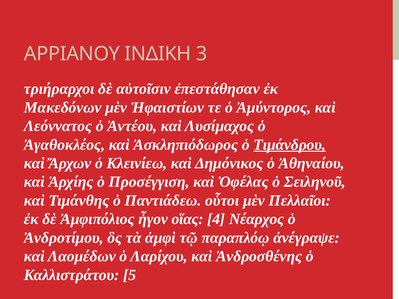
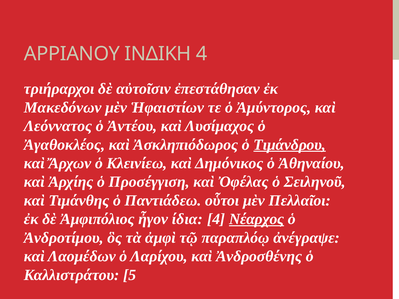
ΙΝΔΙΚΗ 3: 3 -> 4 (202, 54)
οἵας: οἵας -> ίδια (187, 219)
Νέαρχος underline: none -> present (257, 219)
